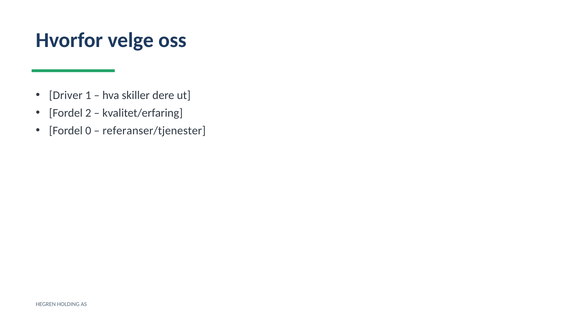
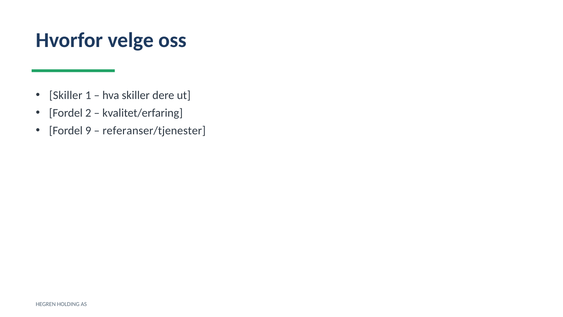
Driver: Driver -> Skiller (66, 95)
0: 0 -> 9 (88, 131)
